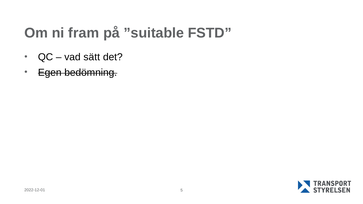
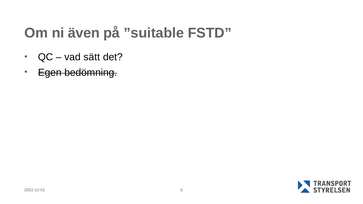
fram: fram -> även (84, 33)
